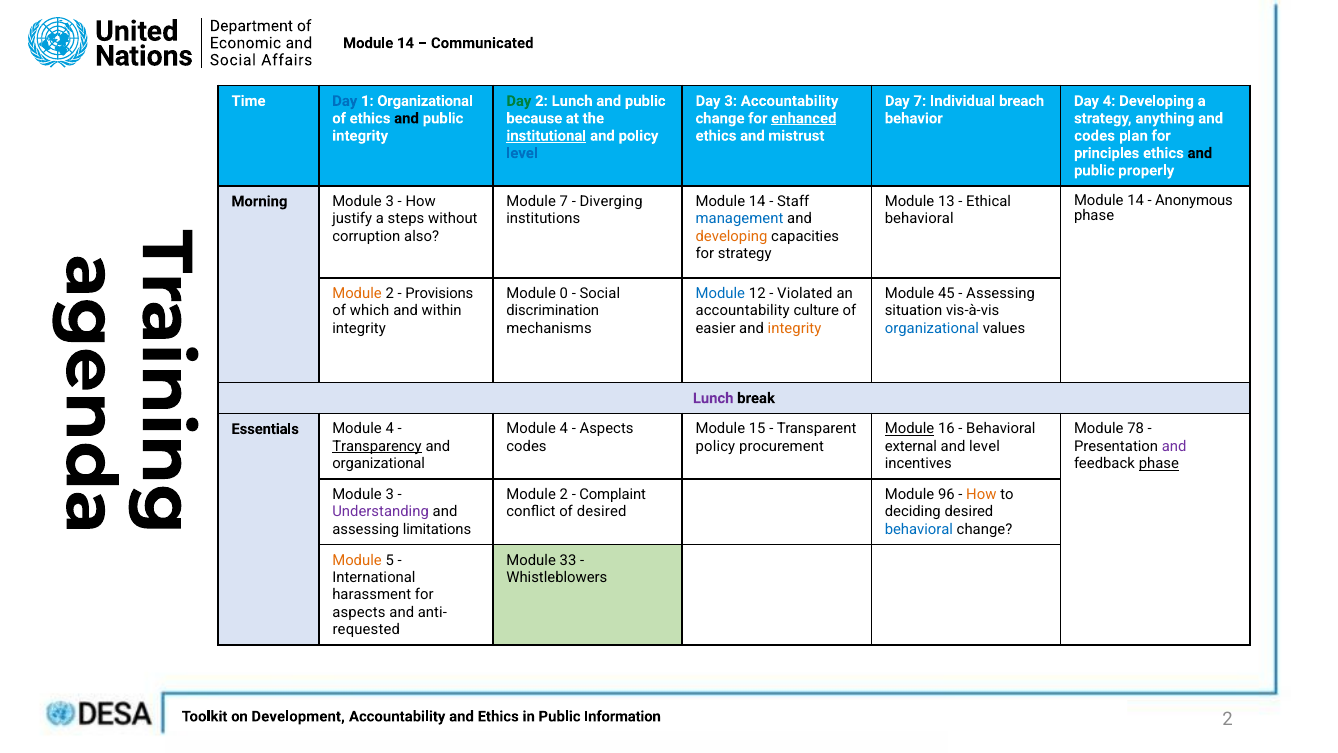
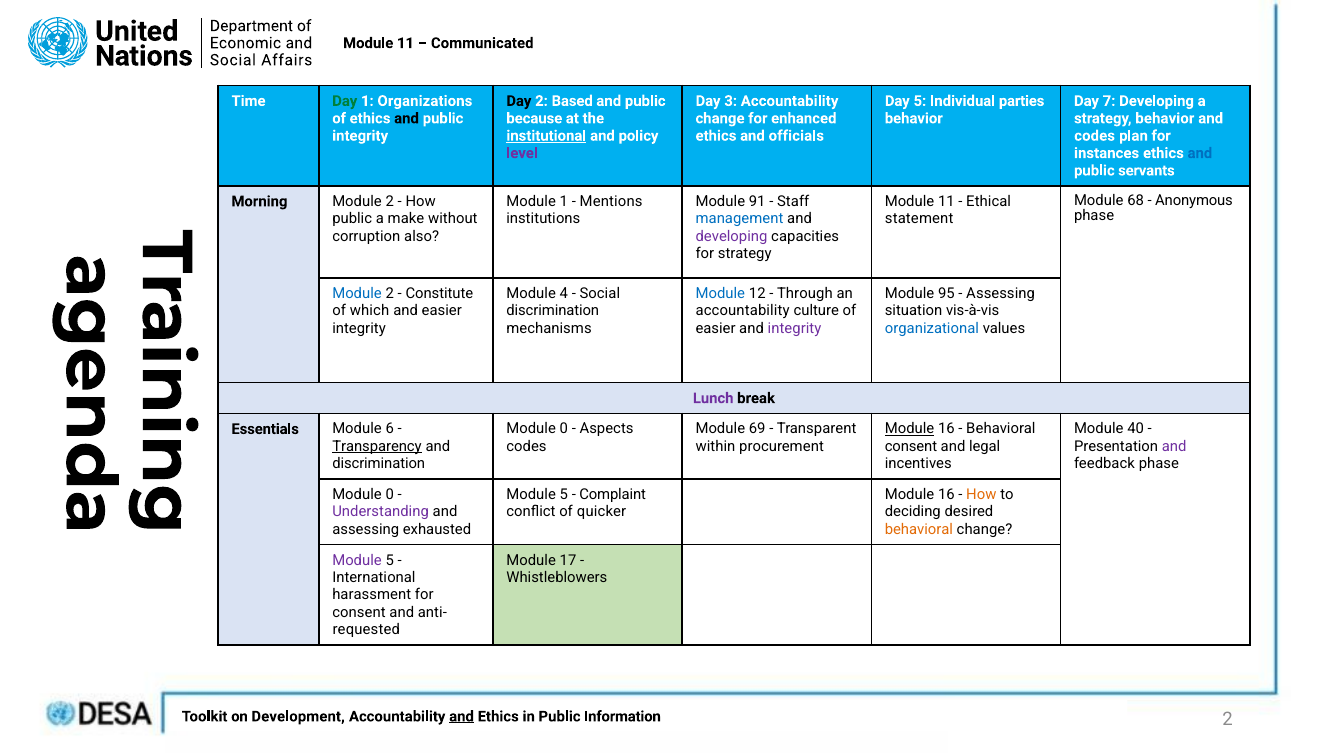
14: 14 -> 11 (406, 43)
Day colour: blue -> green (345, 101)
1 Organizational: Organizational -> Organizations (425, 101)
Day colour: green -> black (519, 101)
2 Lunch: Lunch -> Based (572, 101)
Day 7: 7 -> 5 (920, 101)
breach: breach -> parties (1022, 101)
Day 4: 4 -> 7 (1109, 101)
enhanced underline: present -> none (804, 118)
strategy anything: anything -> behavior (1165, 118)
mistrust: mistrust -> officials (796, 136)
level colour: blue -> purple (522, 153)
principles: principles -> instances (1107, 153)
and colour: black -> blue (1200, 153)
properly: properly -> servants (1146, 170)
14: 14 -> 68 (1136, 200)
Module 7: 7 -> 1 (564, 201)
Diverging: Diverging -> Mentions (611, 201)
14: 14 -> 91 (757, 201)
13: 13 -> 11 (946, 201)
Morning Module 3: 3 -> 2 (390, 201)
justify: justify -> public (352, 219)
steps: steps -> make (406, 219)
behavioral: behavioral -> statement (919, 219)
developing colour: orange -> purple (731, 236)
Module colour: orange -> blue (357, 293)
Provisions: Provisions -> Constitute (439, 293)
0: 0 -> 4 (564, 293)
Violated: Violated -> Through (805, 293)
45: 45 -> 95 (946, 293)
and within: within -> easier (442, 311)
integrity colour: orange -> purple (795, 328)
4: 4 -> 0 (564, 429)
15: 15 -> 69 (757, 429)
78: 78 -> 40 (1136, 429)
4: 4 -> 6 (390, 429)
policy: policy -> within (716, 446)
external: external -> consent (911, 446)
and level: level -> legal (985, 446)
organizational: organizational -> discrimination (379, 464)
phase underline: present -> none (1159, 464)
3: 3 -> 0 (390, 494)
2: 2 -> 5 (564, 494)
96: 96 -> 16 (946, 494)
of desired: desired -> quicker (602, 512)
limitations: limitations -> exhausted (437, 529)
behavioral colour: blue -> orange (919, 529)
Module colour: orange -> purple (357, 560)
33: 33 -> 17 (568, 560)
aspects: aspects -> consent (359, 612)
and underline: none -> present (462, 716)
